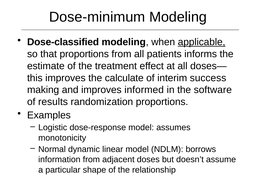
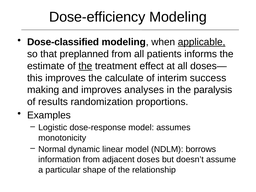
Dose-minimum: Dose-minimum -> Dose-efficiency (97, 17)
that proportions: proportions -> preplanned (84, 54)
the underline: none -> present (85, 66)
informed: informed -> analyses (144, 90)
software: software -> paralysis (213, 90)
